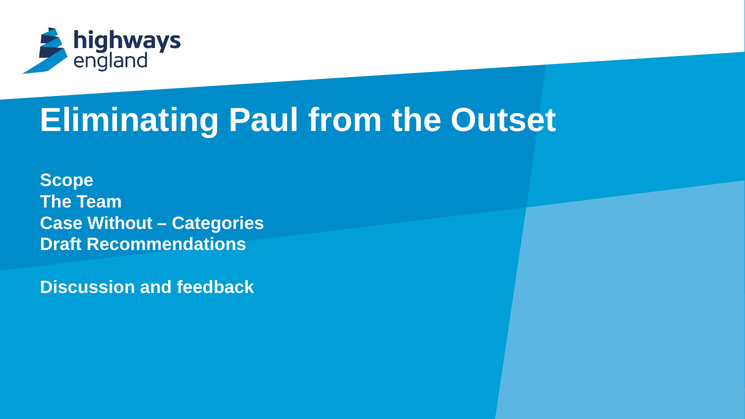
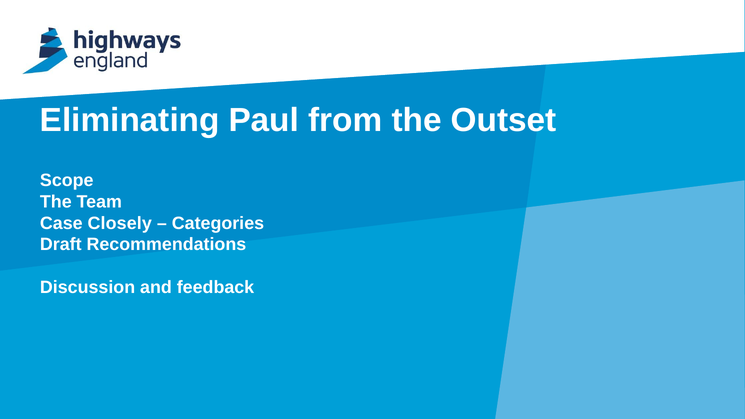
Without: Without -> Closely (120, 223)
